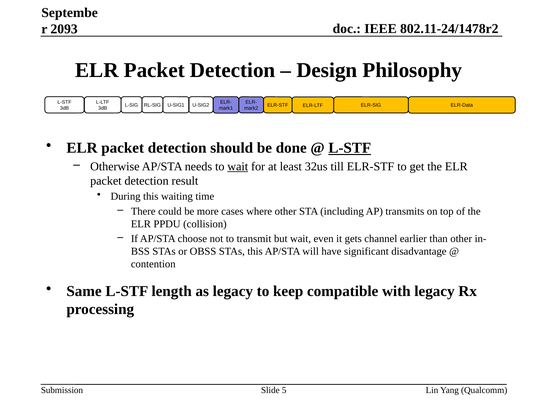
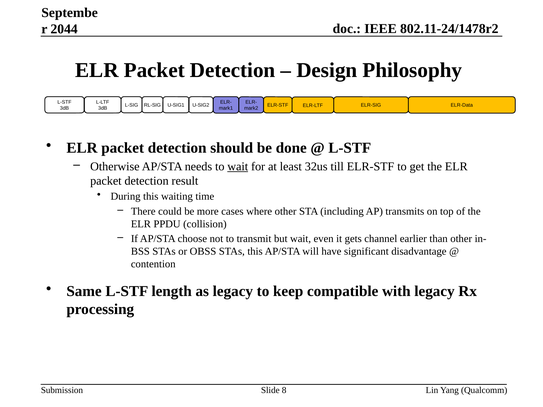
2093: 2093 -> 2044 (64, 29)
L-STF underline: present -> none (350, 148)
5: 5 -> 8 (284, 391)
